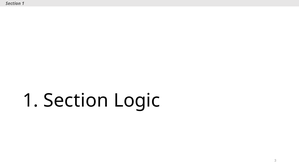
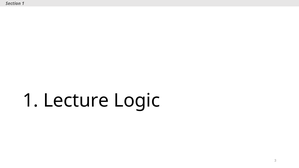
1 Section: Section -> Lecture (76, 101)
